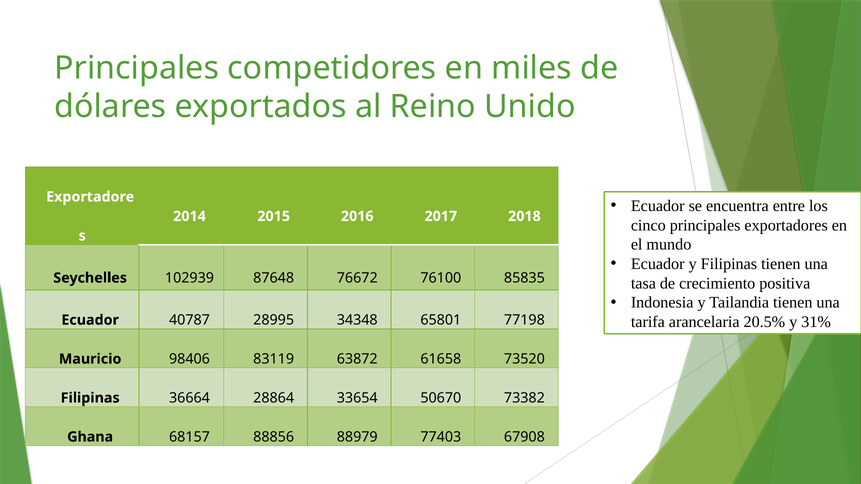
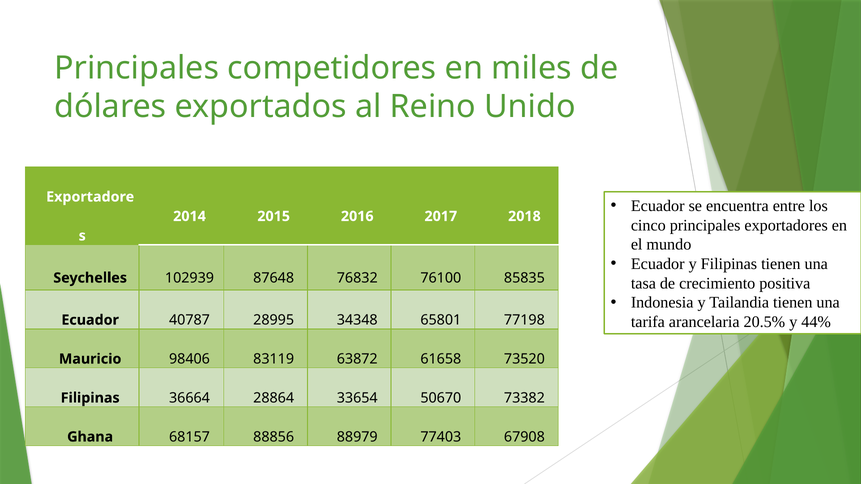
76672: 76672 -> 76832 (357, 278)
31%: 31% -> 44% (816, 322)
